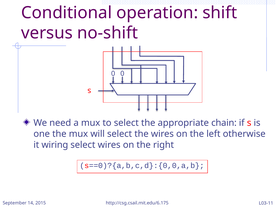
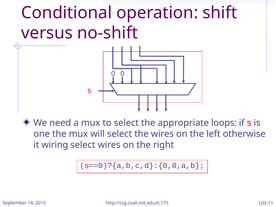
chain: chain -> loops (224, 123)
